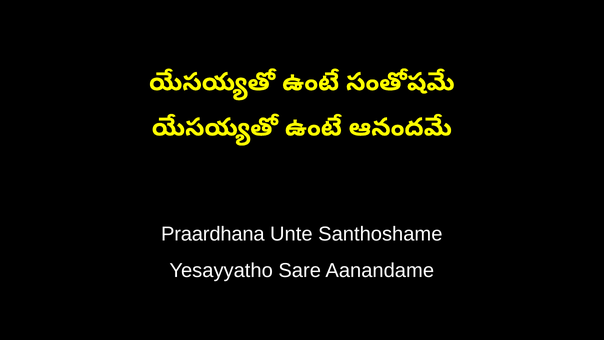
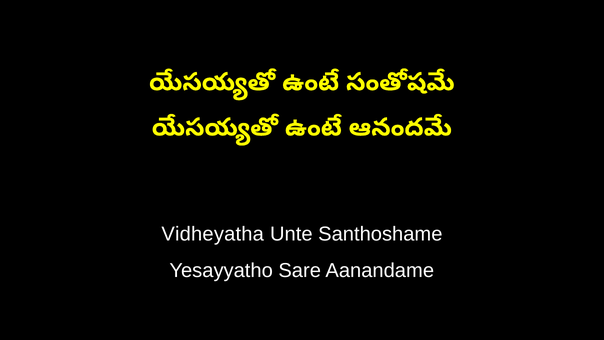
Praardhana: Praardhana -> Vidheyatha (213, 234)
